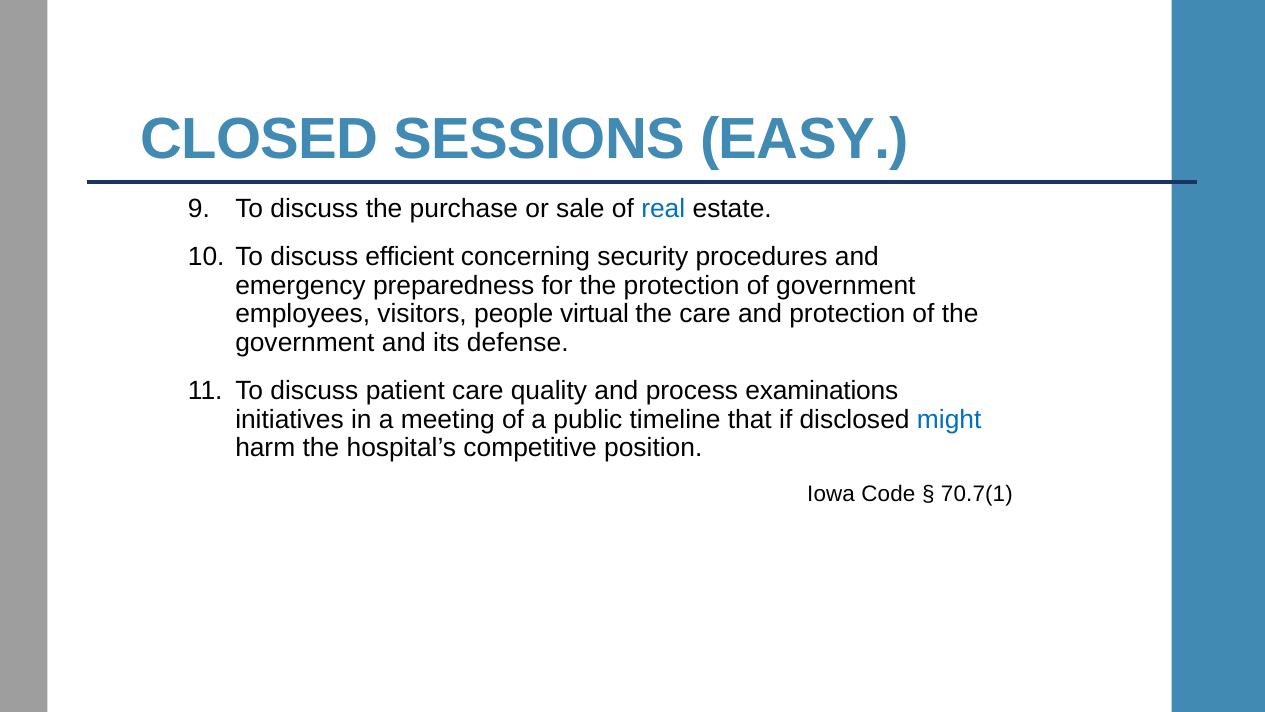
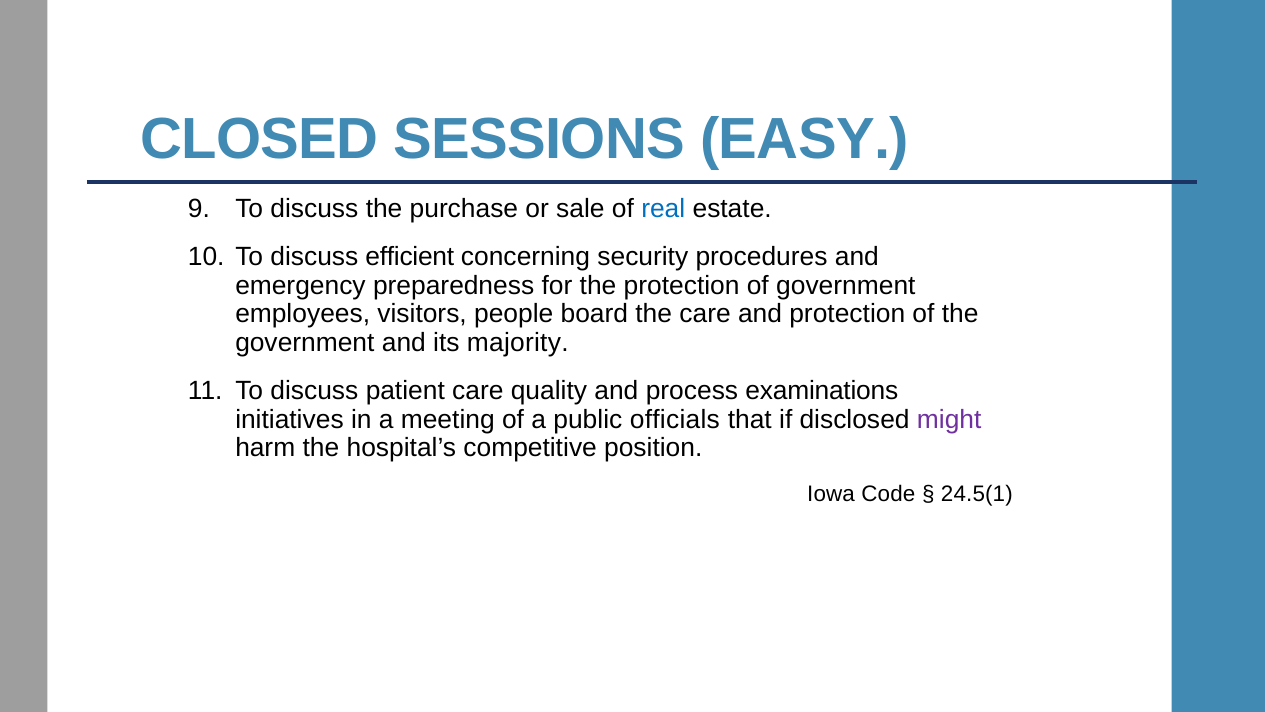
virtual: virtual -> board (594, 314)
defense: defense -> majority (518, 342)
timeline: timeline -> officials (675, 419)
might colour: blue -> purple (949, 419)
70.7(1: 70.7(1 -> 24.5(1 (977, 494)
